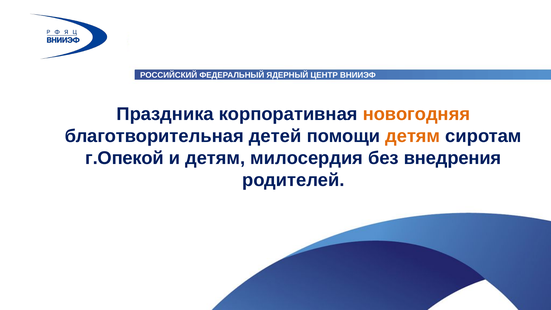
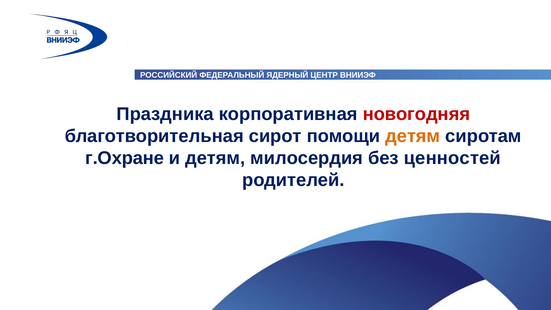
новогодняя colour: orange -> red (416, 114)
детей: детей -> сирот (275, 136)
г.Опекой: г.Опекой -> г.Охране (125, 158)
внедрения: внедрения -> ценностей (452, 158)
